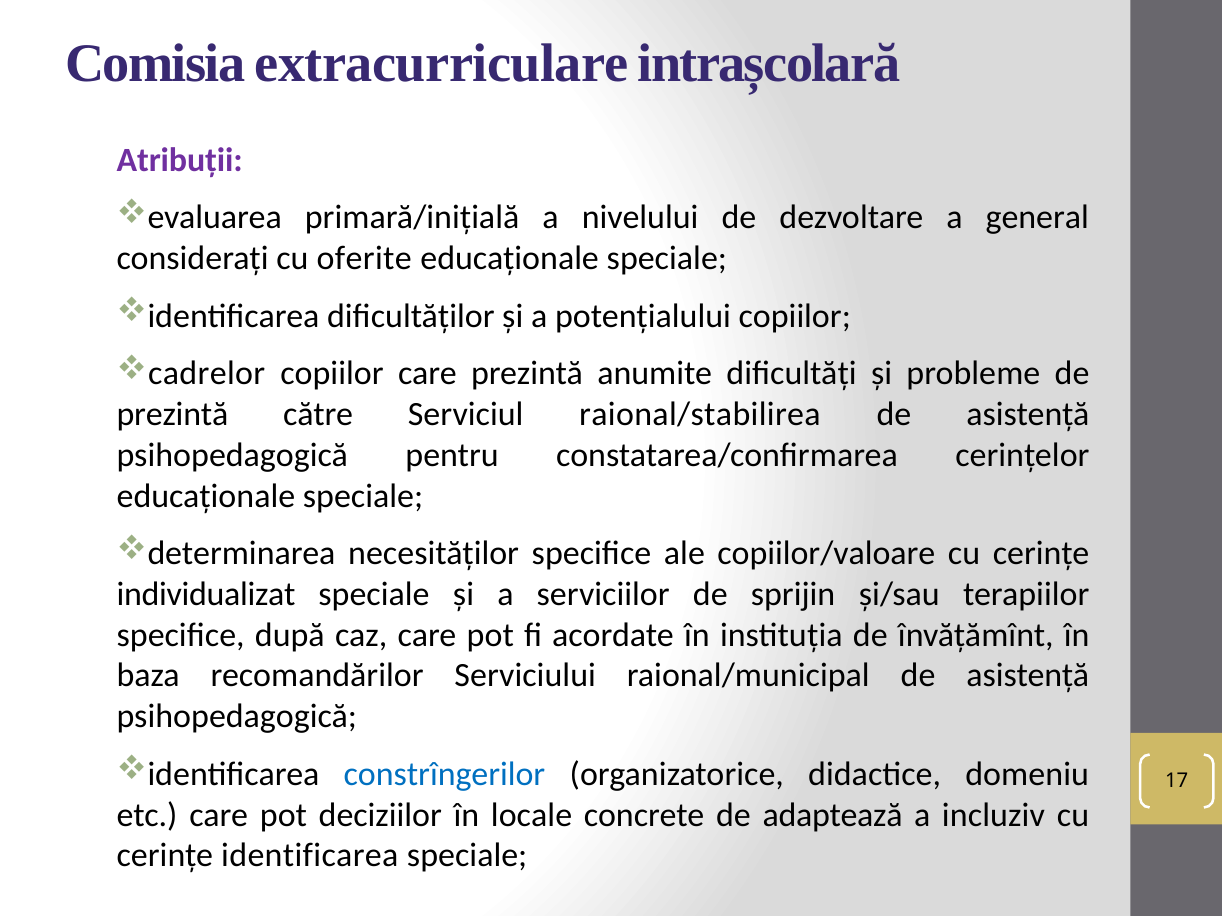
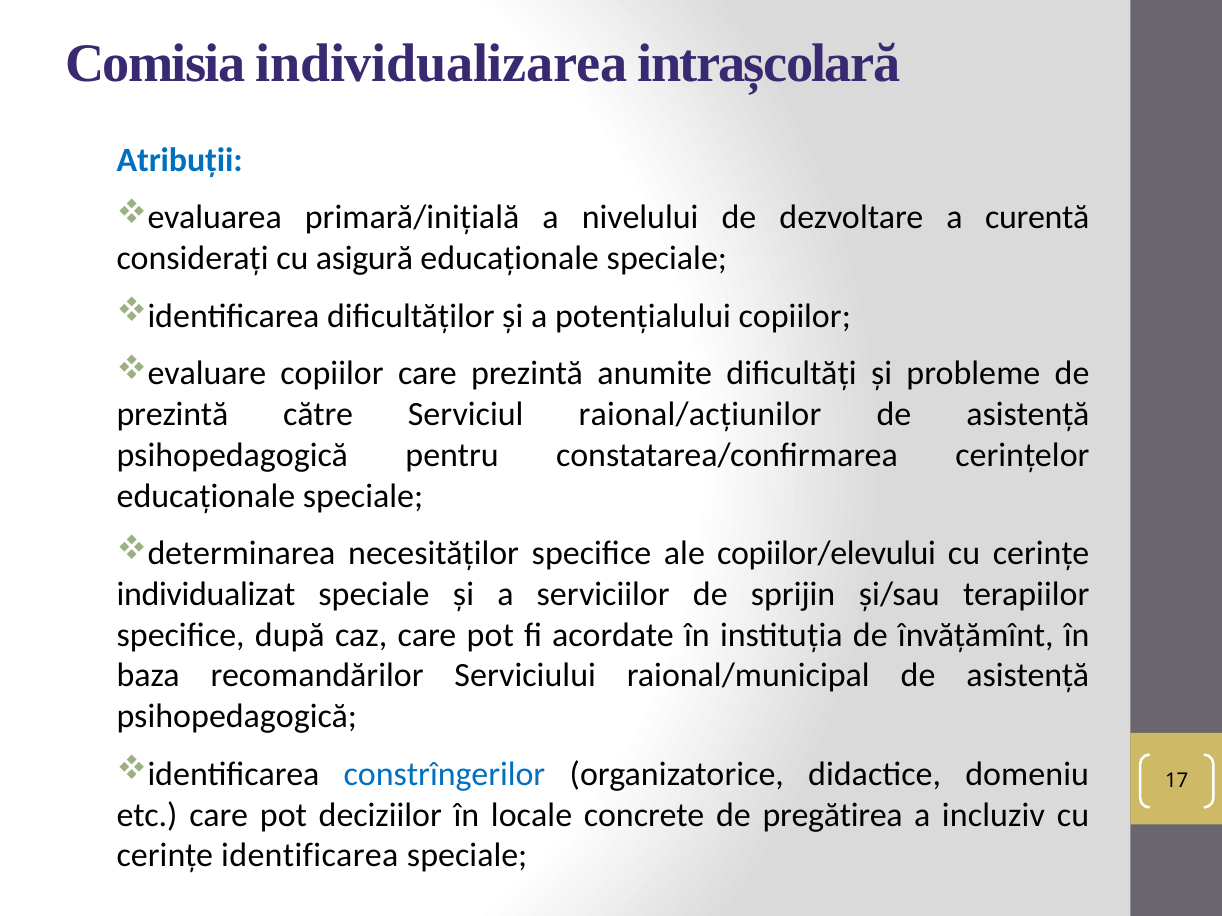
extracurriculare: extracurriculare -> individualizarea (442, 64)
Atribuții colour: purple -> blue (180, 160)
general: general -> curentă (1037, 218)
oferite: oferite -> asigură (365, 258)
cadrelor: cadrelor -> evaluare (207, 374)
raional/stabilirea: raional/stabilirea -> raional/acțiunilor (700, 415)
copiilor/valoare: copiilor/valoare -> copiilor/elevului (827, 554)
adaptează: adaptează -> pregătirea (833, 815)
